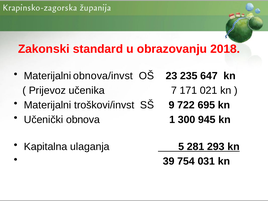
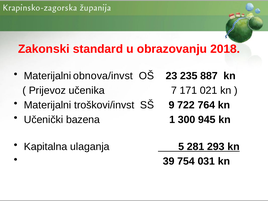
647: 647 -> 887 (209, 76)
695: 695 -> 764 (206, 105)
obnova: obnova -> bazena (83, 120)
